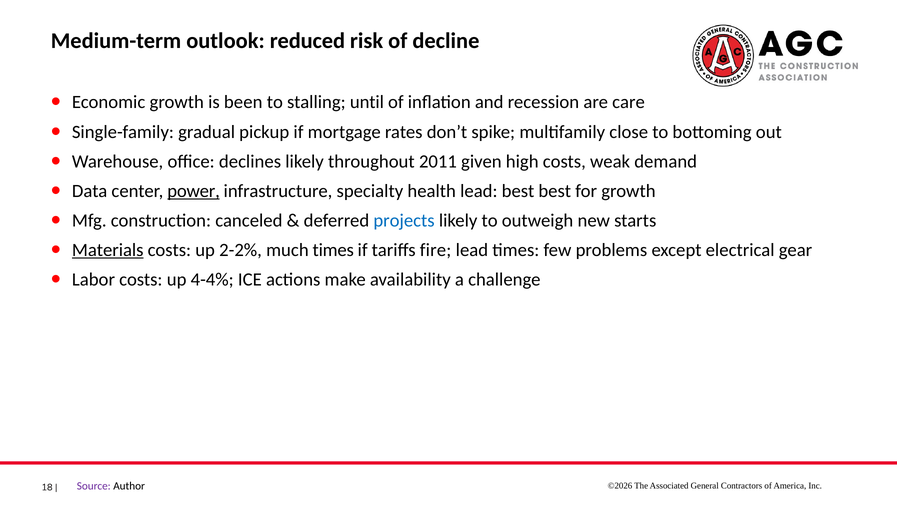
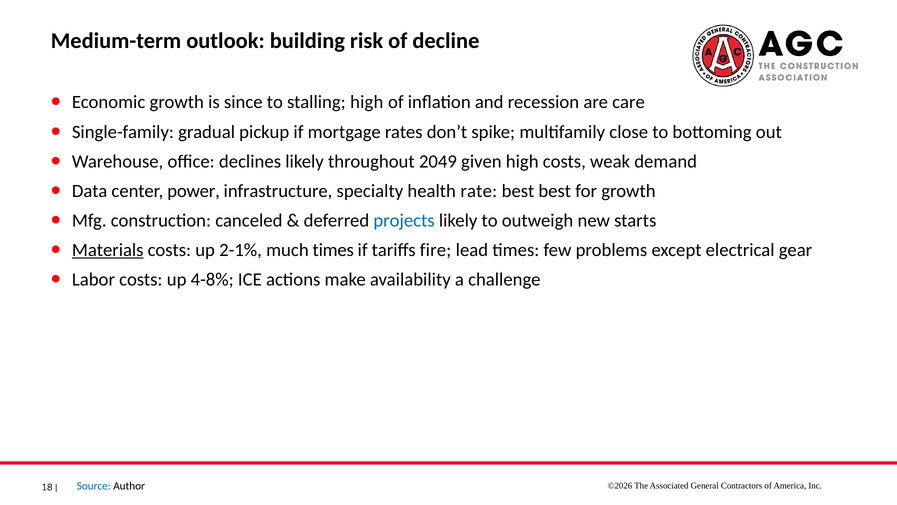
reduced: reduced -> building (307, 41)
been: been -> since (243, 102)
stalling until: until -> high (367, 102)
2011: 2011 -> 2049 (438, 161)
power underline: present -> none (194, 191)
health lead: lead -> rate (479, 191)
2-2%: 2-2% -> 2-1% (241, 250)
4-4%: 4-4% -> 4-8% (212, 279)
Source colour: purple -> blue (94, 486)
